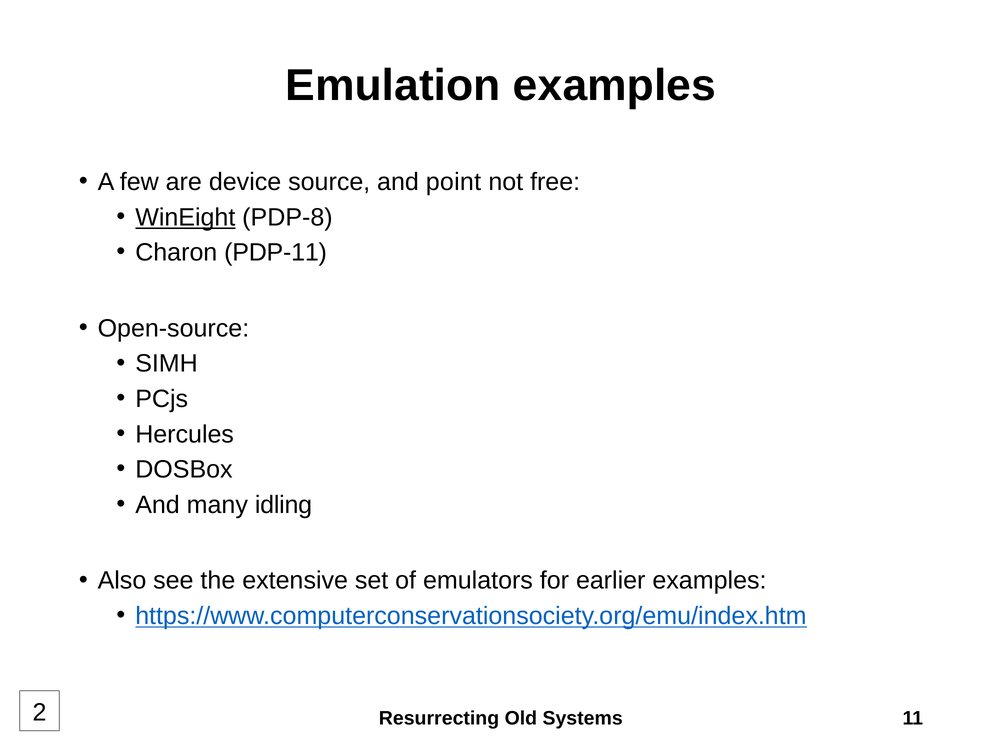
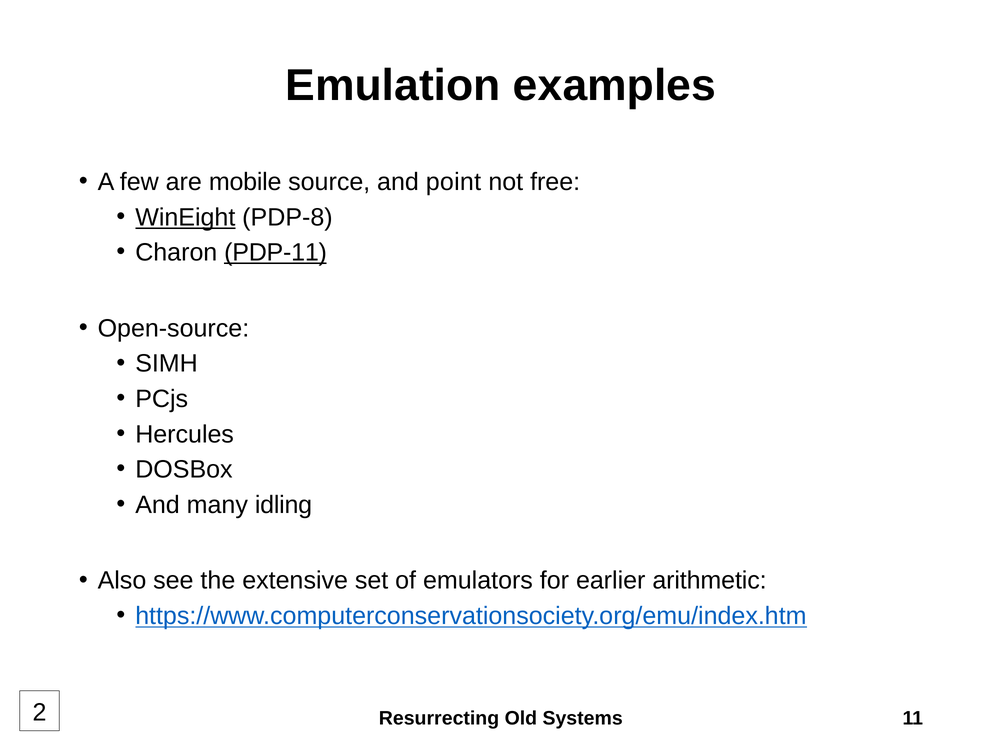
device: device -> mobile (245, 182)
PDP-11 underline: none -> present (276, 252)
earlier examples: examples -> arithmetic (710, 580)
